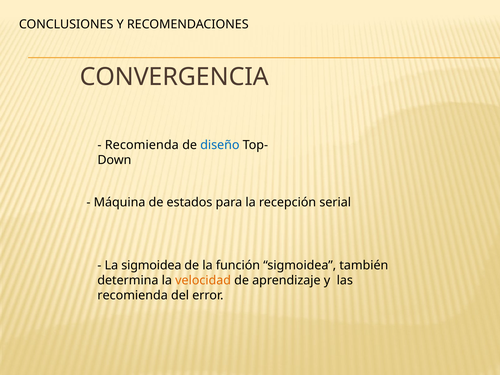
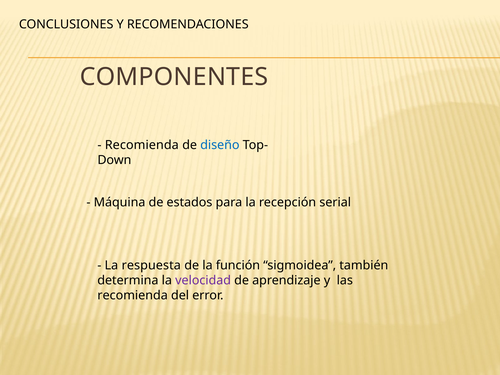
CONVERGENCIA: CONVERGENCIA -> COMPONENTES (174, 77)
La sigmoidea: sigmoidea -> respuesta (151, 265)
velocidad colour: orange -> purple (203, 280)
